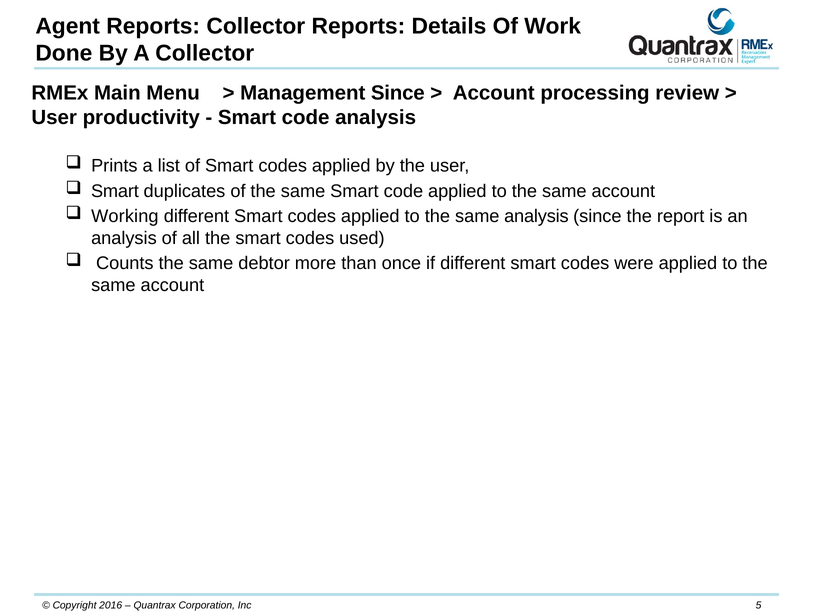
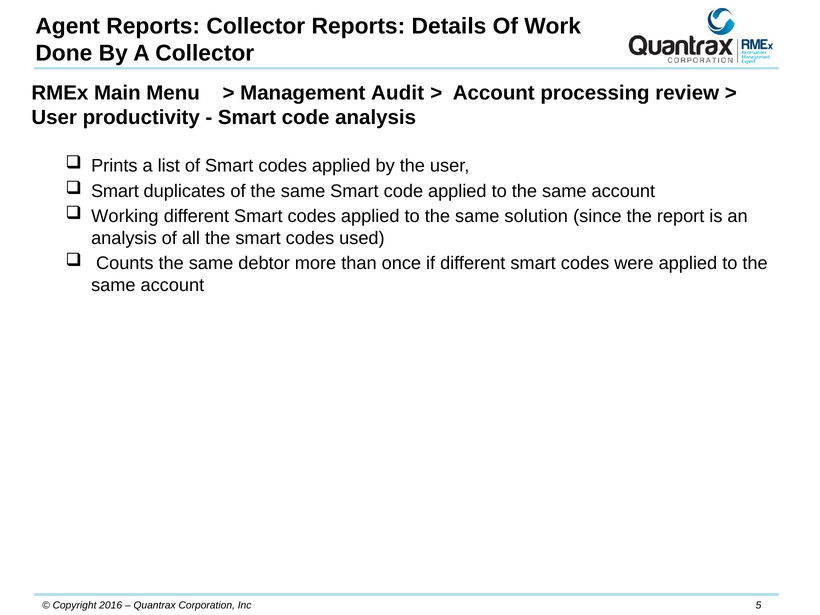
Management Since: Since -> Audit (398, 93)
same analysis: analysis -> solution (536, 216)
